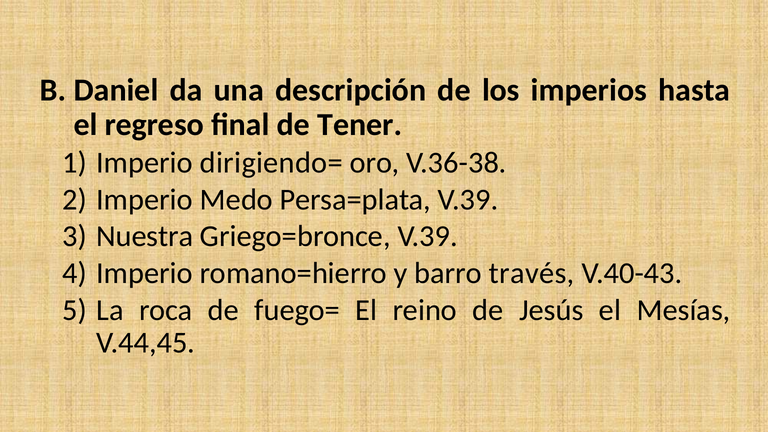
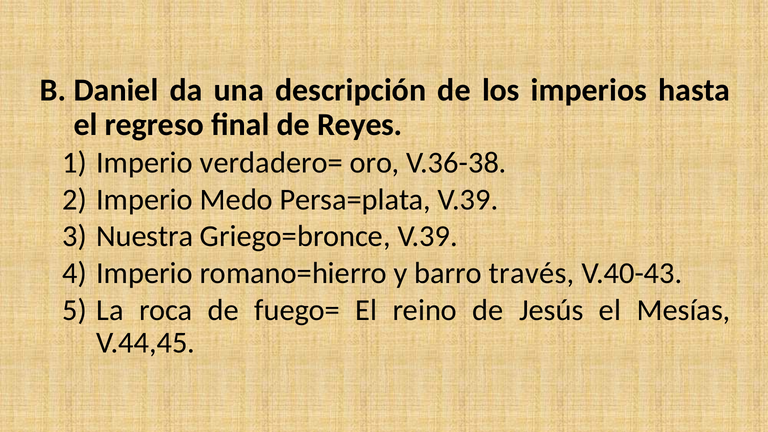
Tener: Tener -> Reyes (360, 125)
dirigiendo=: dirigiendo= -> verdadero= (271, 163)
